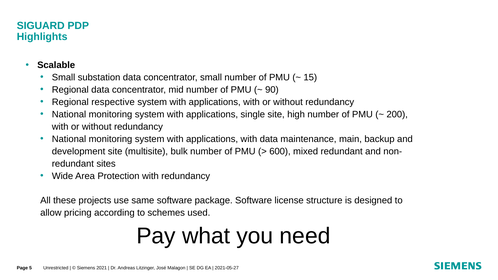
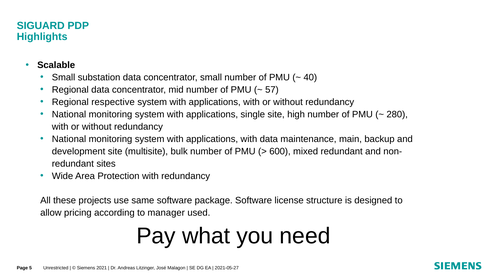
15: 15 -> 40 (310, 77)
90: 90 -> 57 (272, 90)
200: 200 -> 280 (397, 114)
schemes: schemes -> manager (166, 213)
